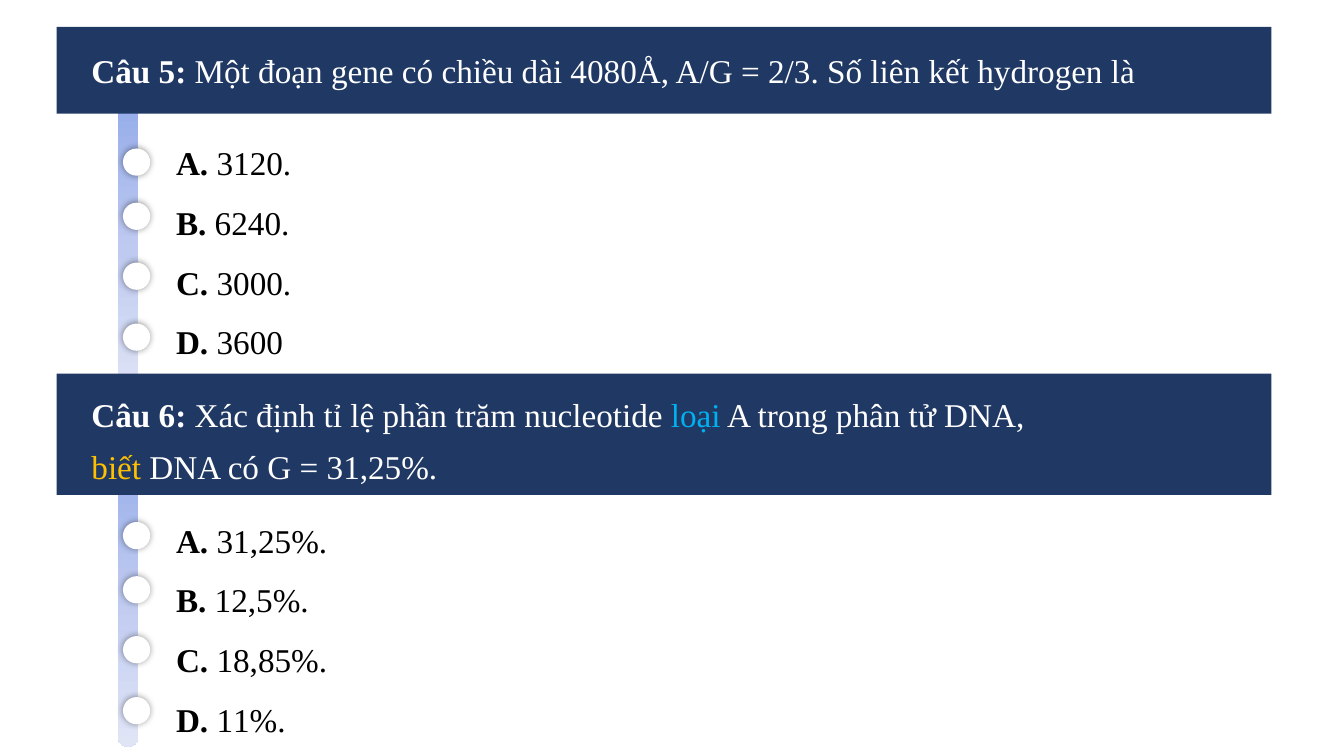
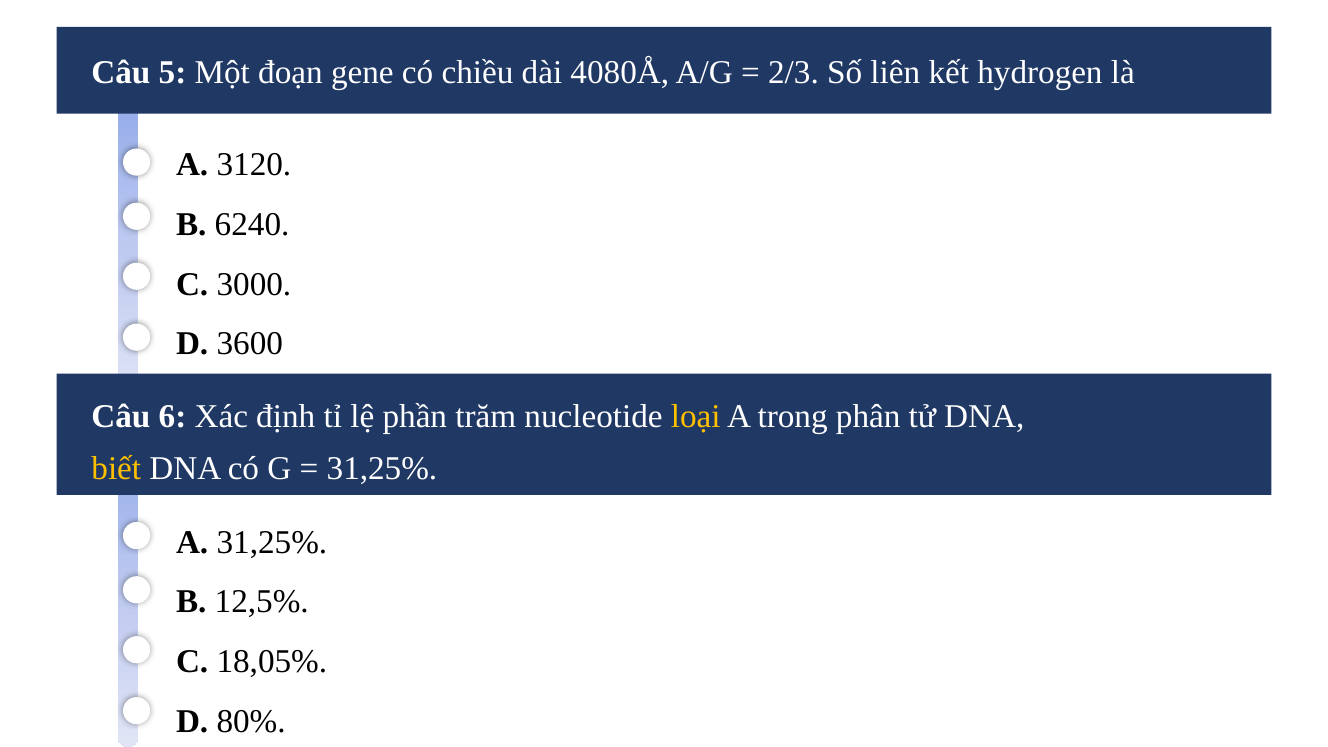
loại colour: light blue -> yellow (696, 416)
18,85%: 18,85% -> 18,05% (272, 662)
11%: 11% -> 80% (251, 721)
